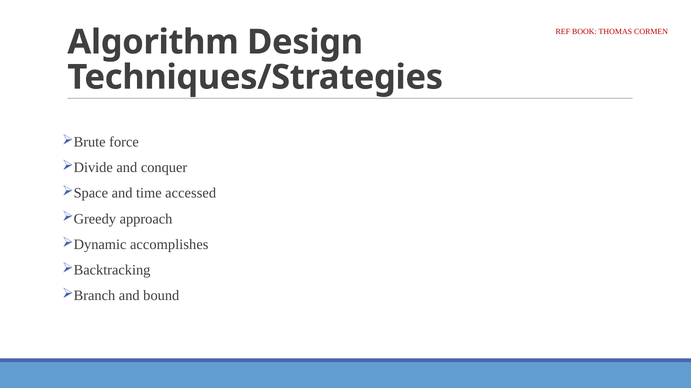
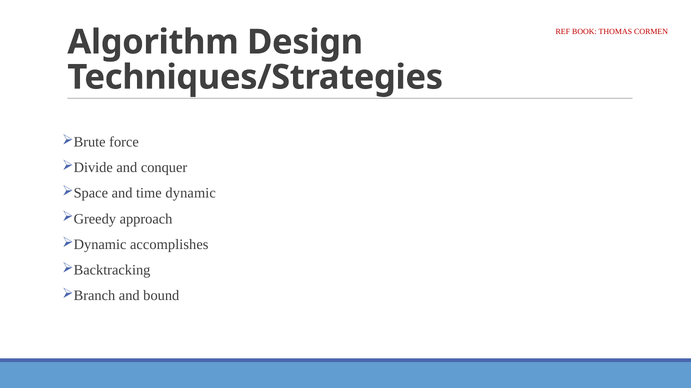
accessed: accessed -> dynamic (191, 194)
